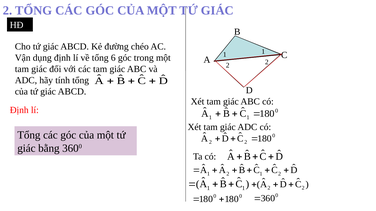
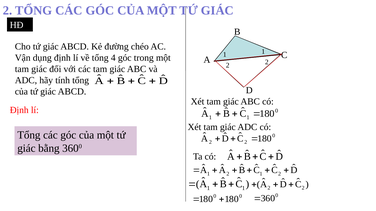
6: 6 -> 4 (113, 58)
